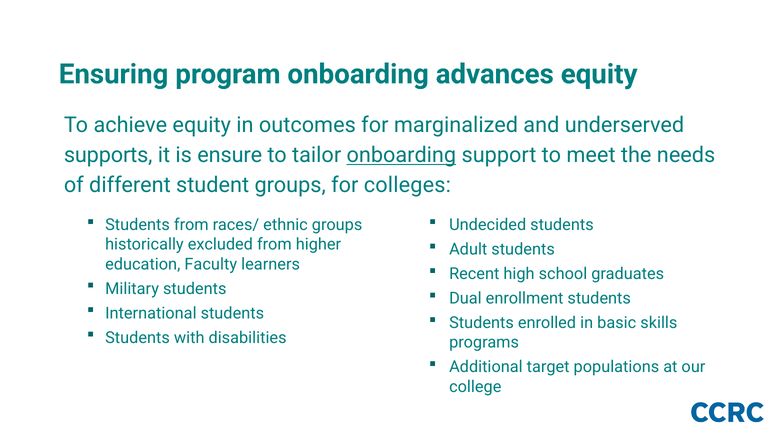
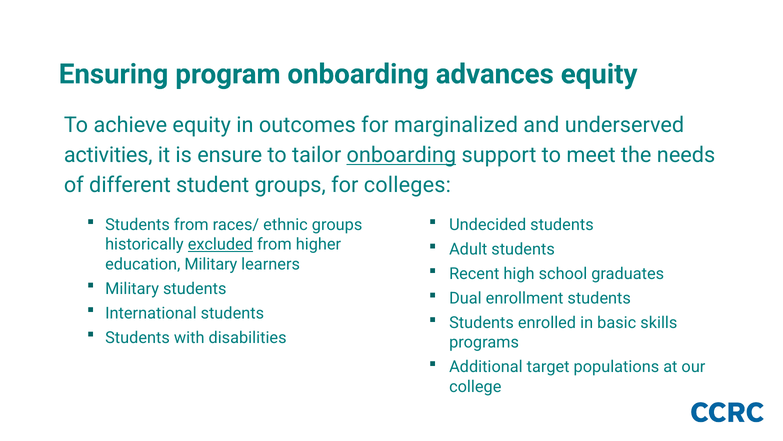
supports: supports -> activities (108, 155)
excluded underline: none -> present (220, 244)
education Faculty: Faculty -> Military (211, 264)
